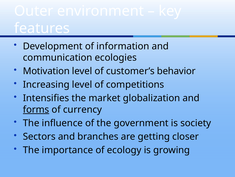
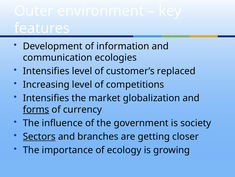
Motivation: Motivation -> Intensifies (46, 71)
behavior: behavior -> replaced (176, 71)
Sectors underline: none -> present (39, 136)
